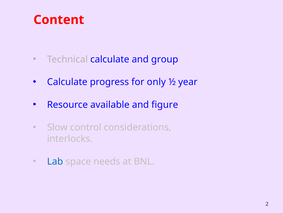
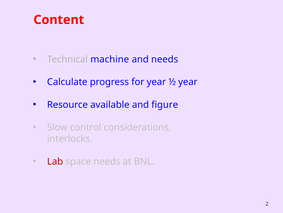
Technical calculate: calculate -> machine (110, 59)
and group: group -> needs (165, 59)
for only: only -> year (156, 82)
Lab colour: blue -> red (55, 161)
